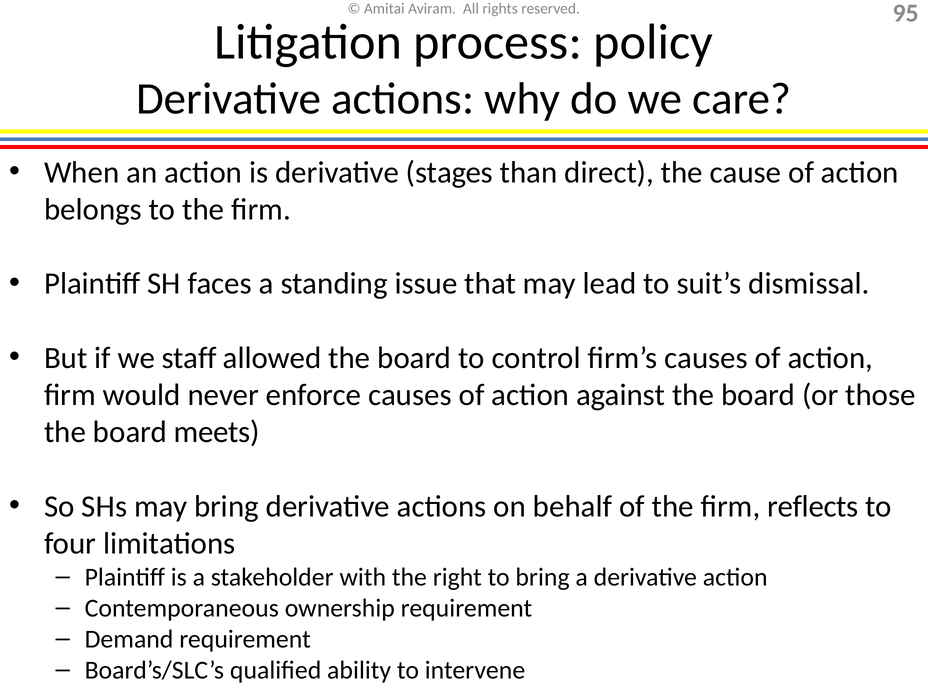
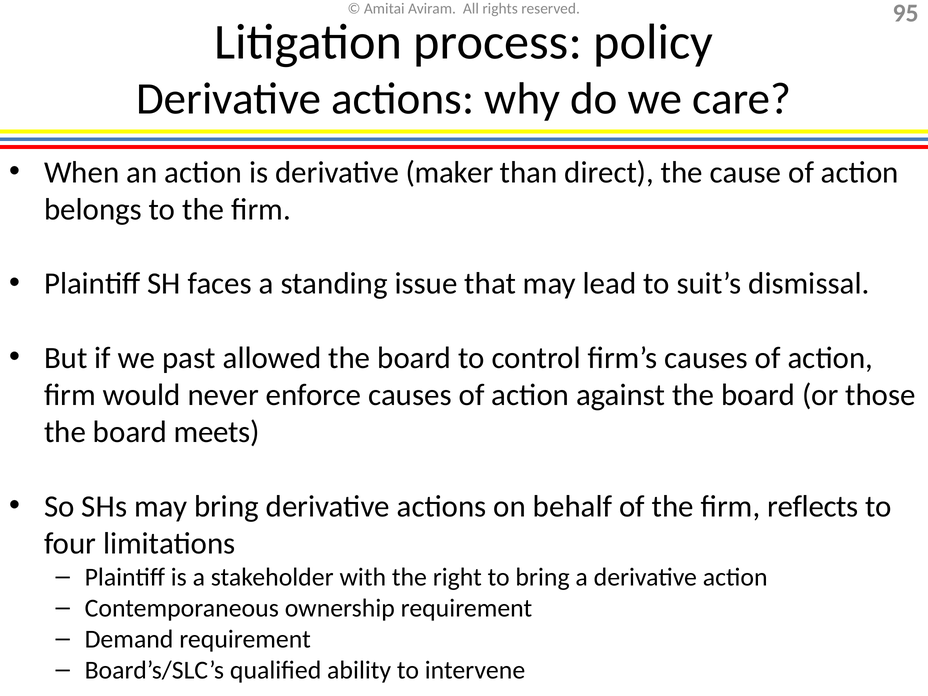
stages: stages -> maker (450, 172)
staff: staff -> past (189, 358)
